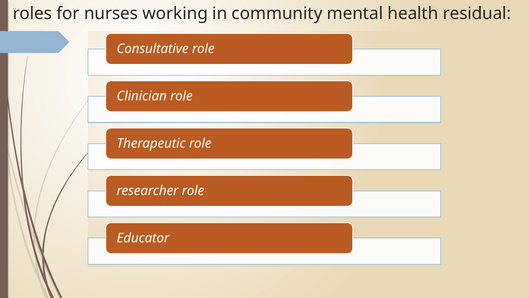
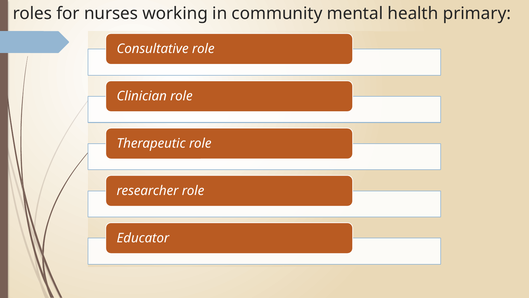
residual: residual -> primary (477, 13)
